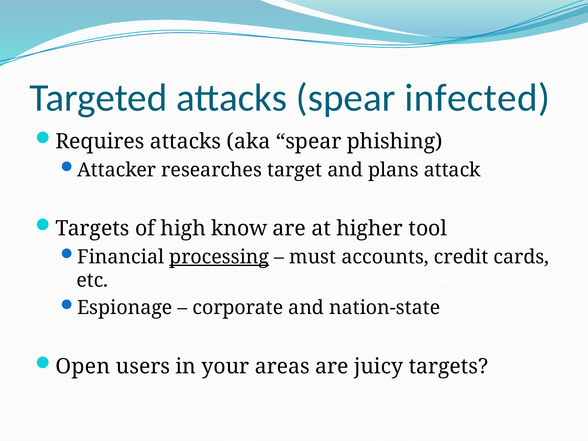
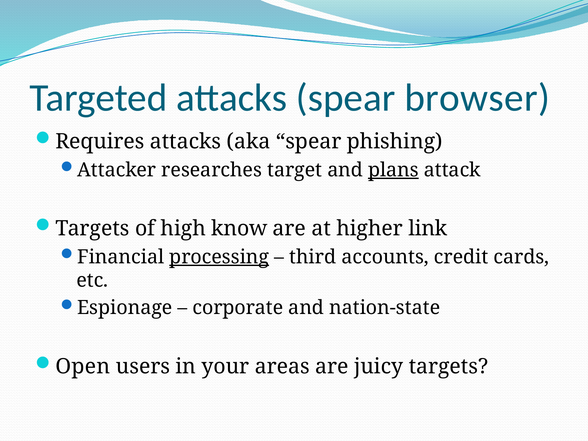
infected: infected -> browser (477, 98)
plans underline: none -> present (393, 170)
tool: tool -> link (428, 229)
must: must -> third (313, 257)
